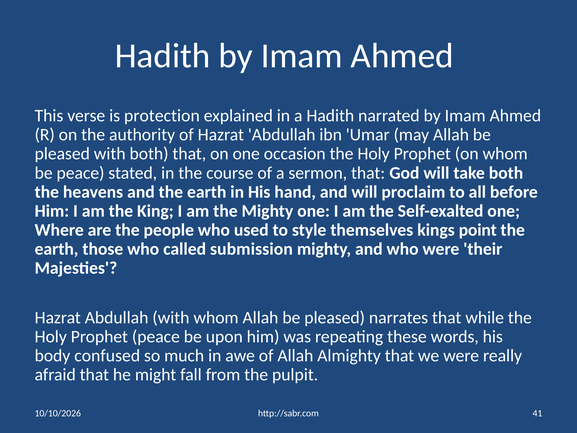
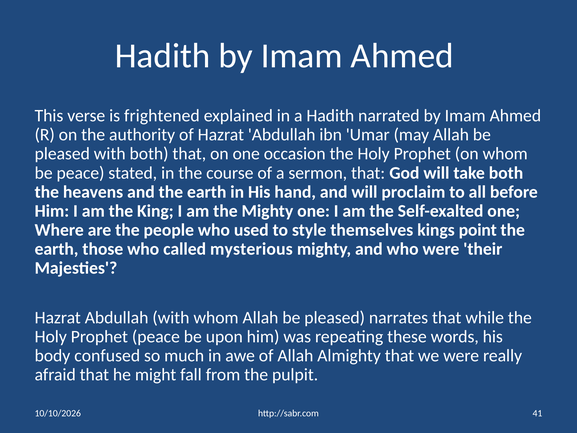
protection: protection -> frightened (162, 116)
submission: submission -> mysterious (251, 249)
